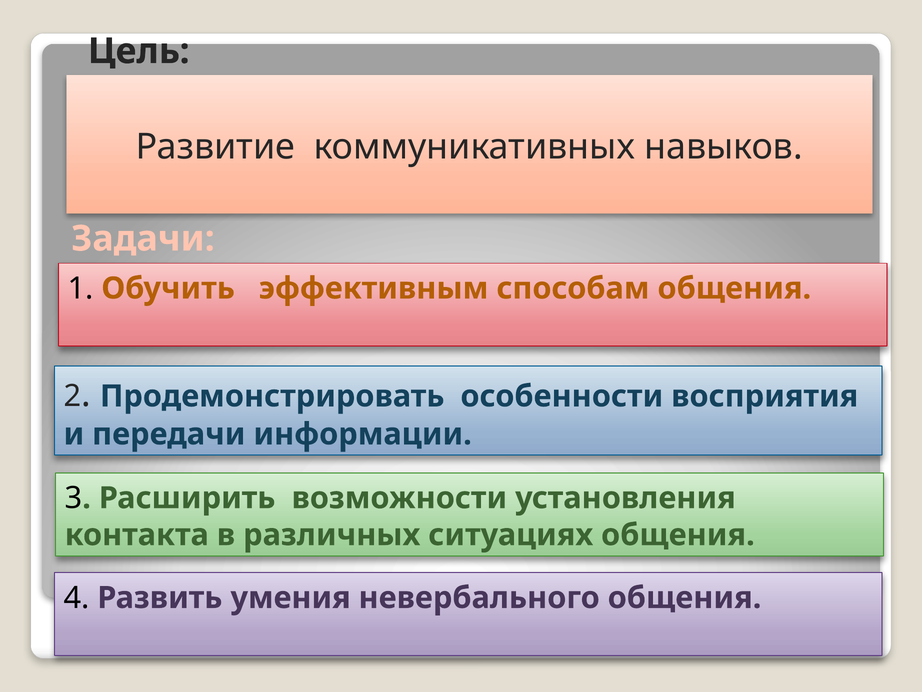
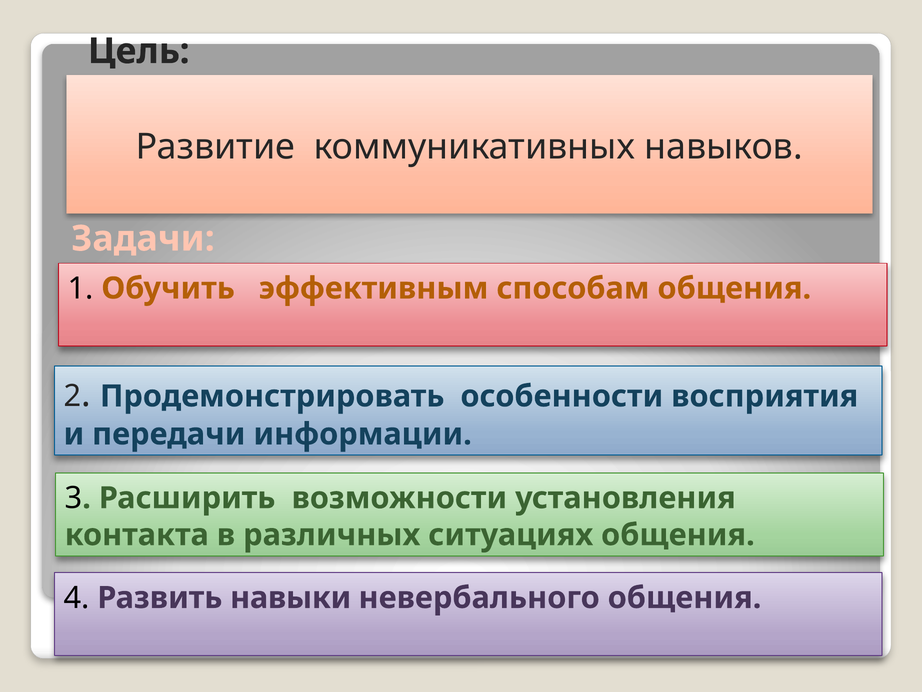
умения: умения -> навыки (291, 597)
